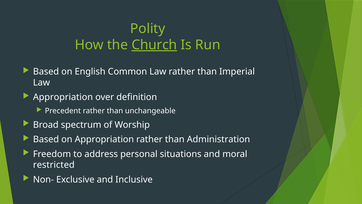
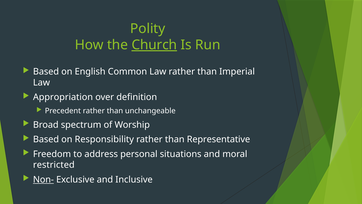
on Appropriation: Appropriation -> Responsibility (104, 139)
Administration: Administration -> Representative (218, 139)
Non- underline: none -> present (43, 179)
